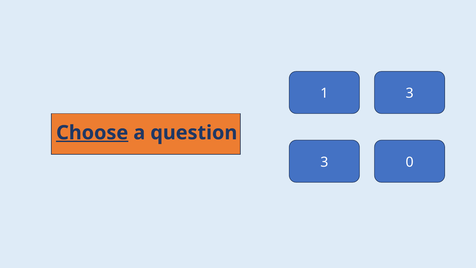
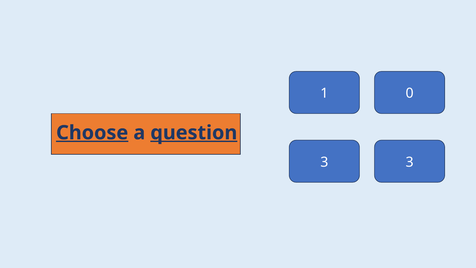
1 3: 3 -> 0 (410, 93)
question underline: none -> present (194, 133)
3 0: 0 -> 3 (410, 162)
